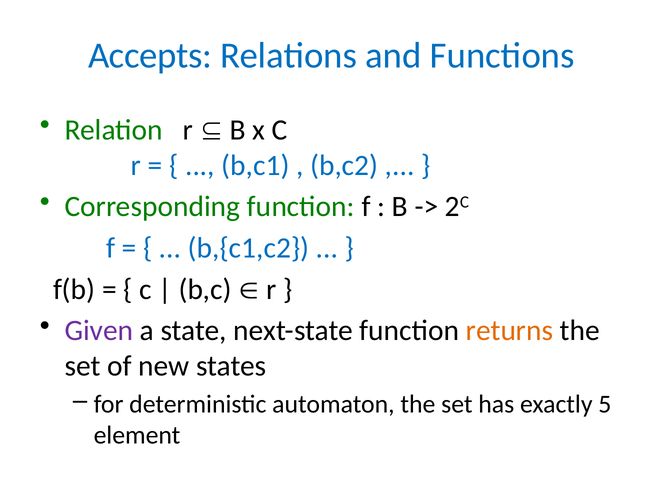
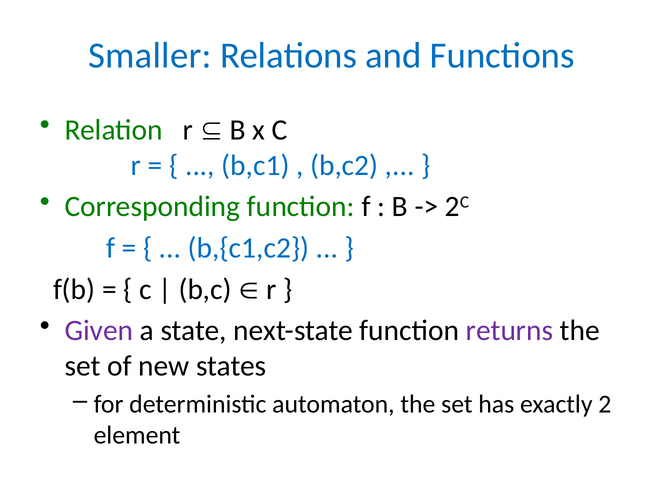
Accepts: Accepts -> Smaller (150, 55)
returns colour: orange -> purple (510, 330)
5: 5 -> 2 (605, 404)
